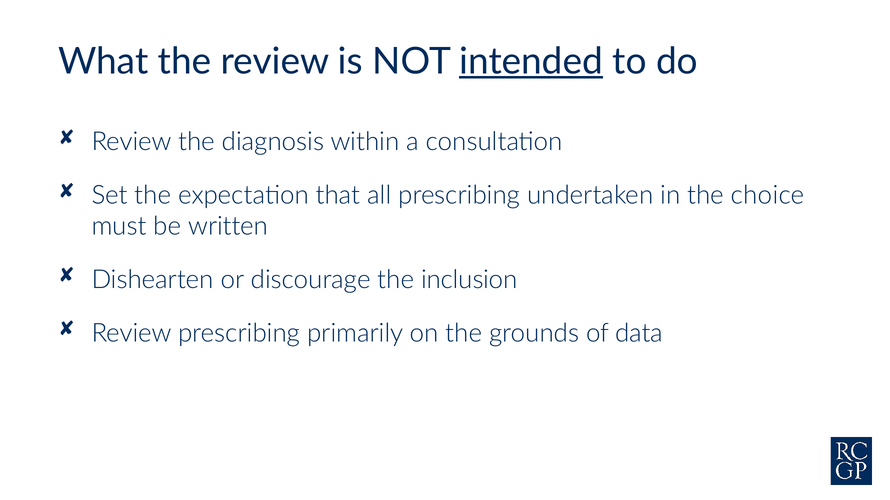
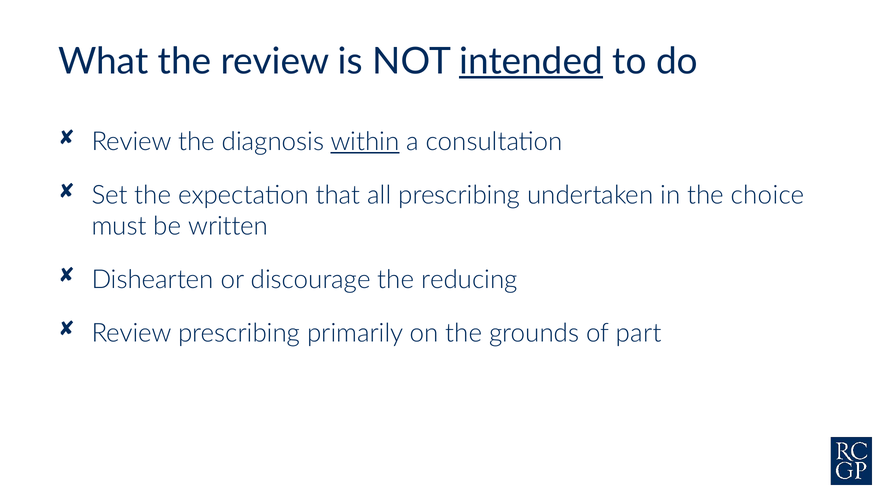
within underline: none -> present (365, 142)
inclusion: inclusion -> reducing (469, 280)
data: data -> part (639, 333)
